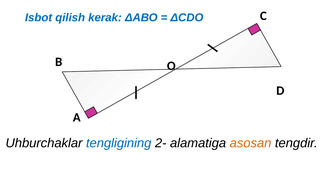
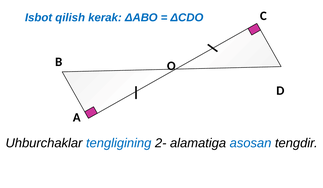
asosan colour: orange -> blue (251, 143)
